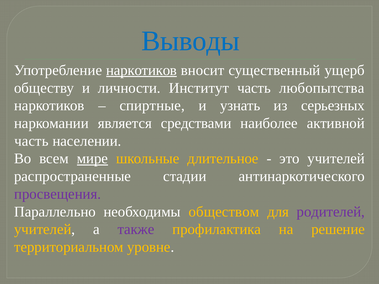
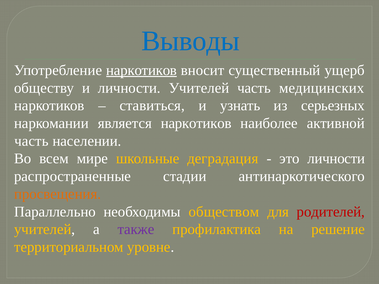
личности Институт: Институт -> Учителей (199, 88)
любопытства: любопытства -> медицинских (322, 88)
спиртные: спиртные -> ставиться (152, 106)
является средствами: средствами -> наркотиков (196, 123)
мире underline: present -> none (92, 159)
длительное: длительное -> деградация (223, 159)
это учителей: учителей -> личности (336, 159)
просвещения colour: purple -> orange (58, 194)
родителей colour: purple -> red (331, 212)
